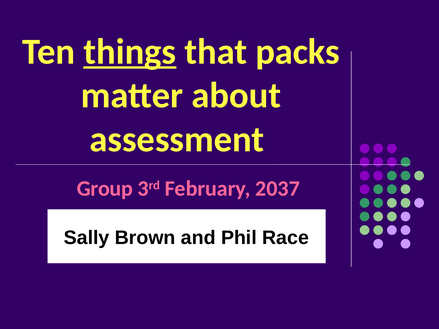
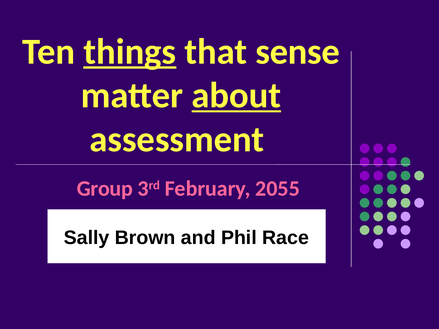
packs: packs -> sense (298, 52)
about underline: none -> present (236, 96)
2037: 2037 -> 2055 (278, 189)
